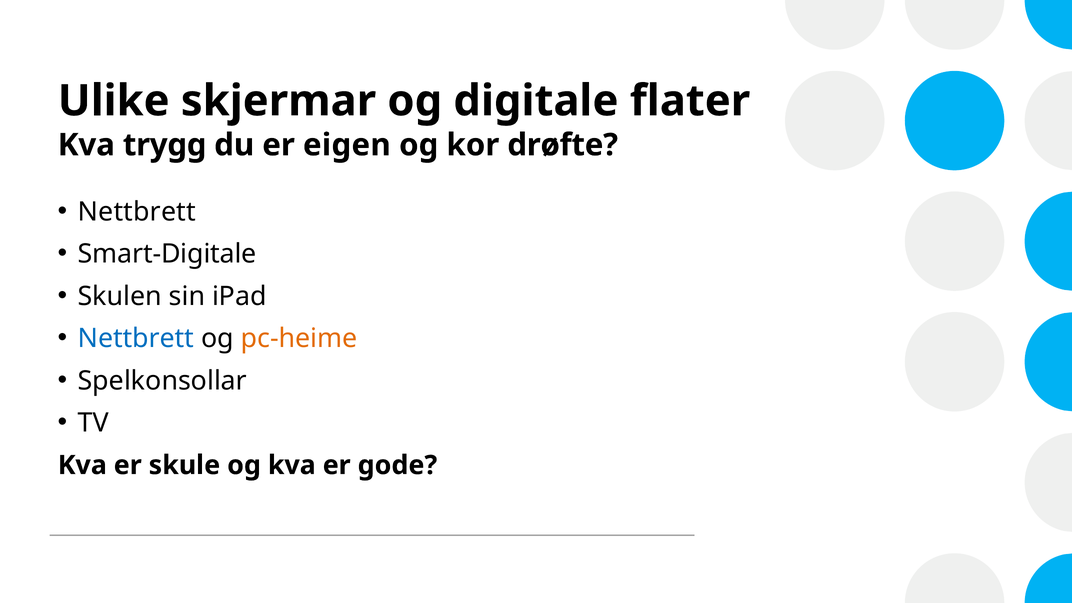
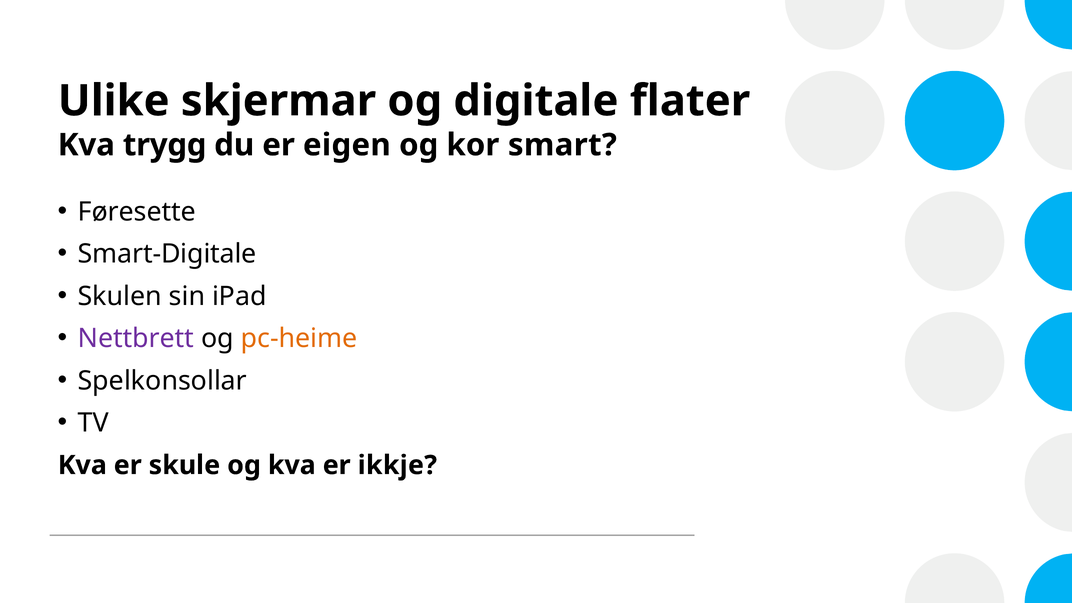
drøfte: drøfte -> smart (562, 145)
Nettbrett: Nettbrett -> Føresette (137, 212)
Nettbrett colour: blue -> purple (136, 339)
gode: gode -> ikkje (397, 465)
